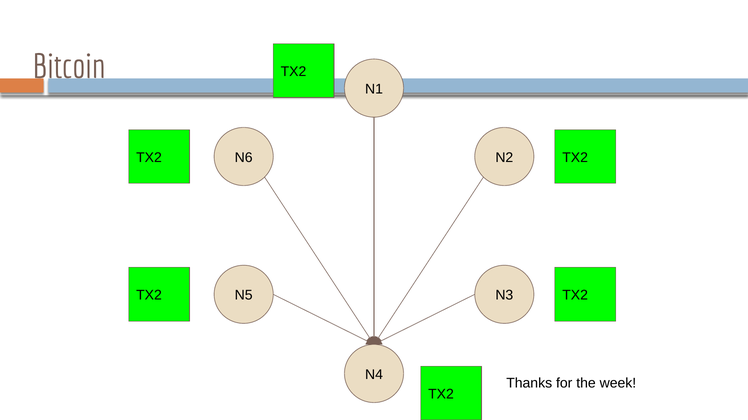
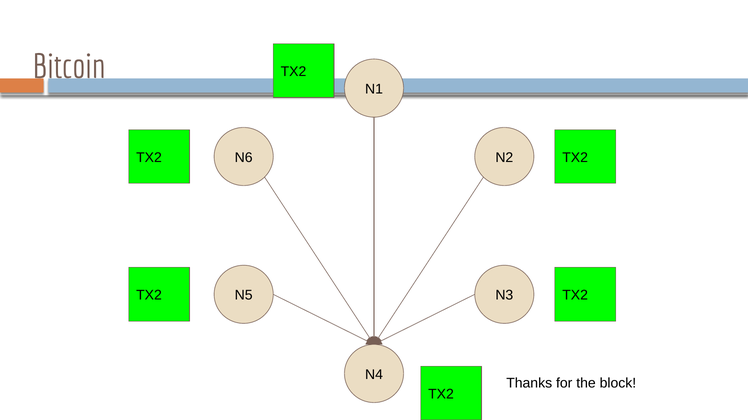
week: week -> block (618, 384)
